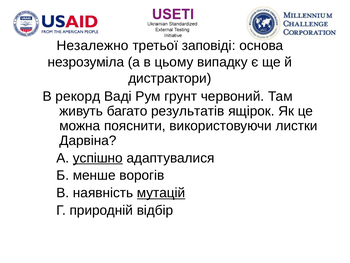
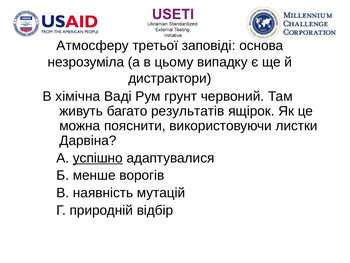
Незалежно: Незалежно -> Атмосферу (93, 46)
рекорд: рекорд -> хімічна (78, 96)
мутацій underline: present -> none (161, 193)
